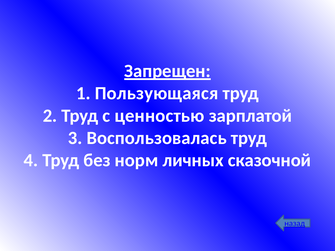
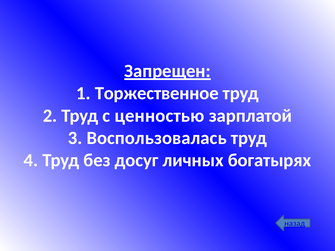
Пользующаяся: Пользующаяся -> Торжественное (157, 93)
норм: норм -> досуг (137, 160)
сказочной: сказочной -> богатырях (269, 160)
